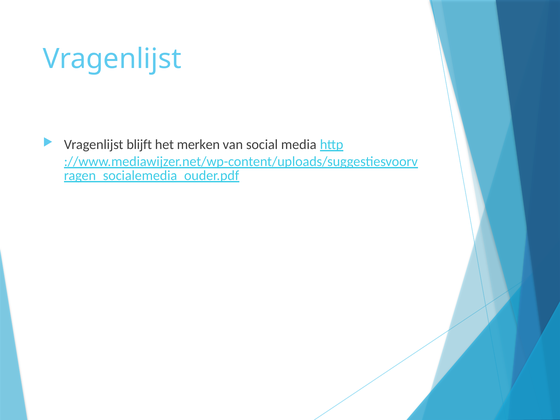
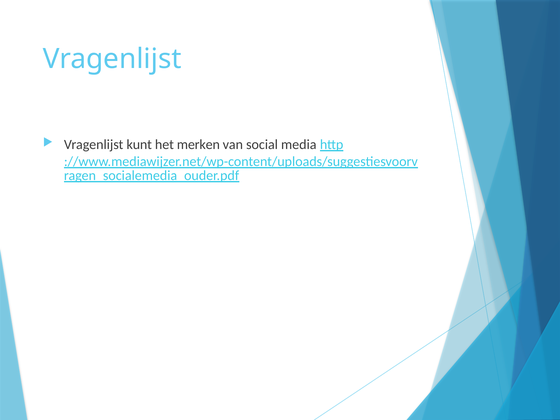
blijft: blijft -> kunt (139, 145)
